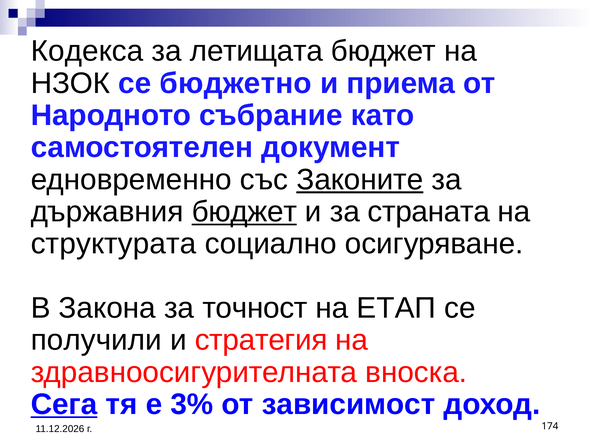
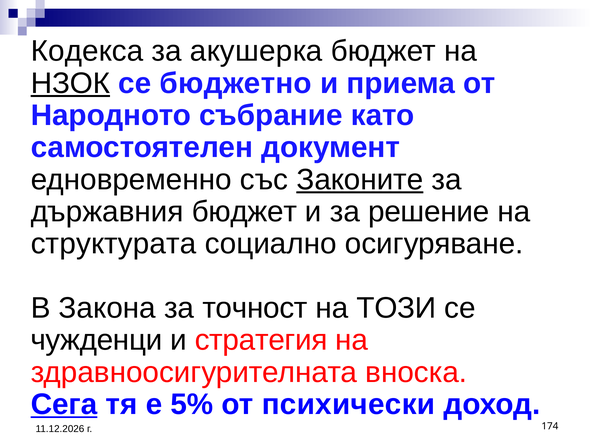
летищата: летищата -> акушерка (256, 51)
НЗОК underline: none -> present (70, 83)
бюджет underline: present -> none (244, 211)
страната: страната -> решение (429, 211)
ЕТАП: ЕТАП -> ТОЗИ (396, 308)
получили: получили -> чужденци (96, 340)
3%: 3% -> 5% (192, 404)
зависимост: зависимост -> психически (348, 404)
